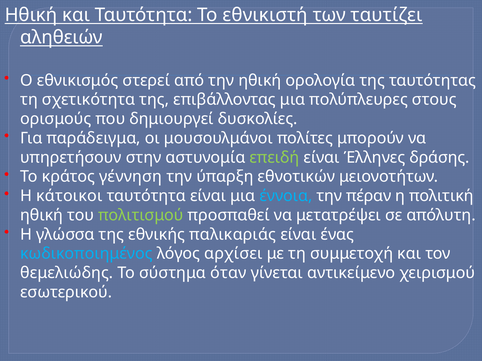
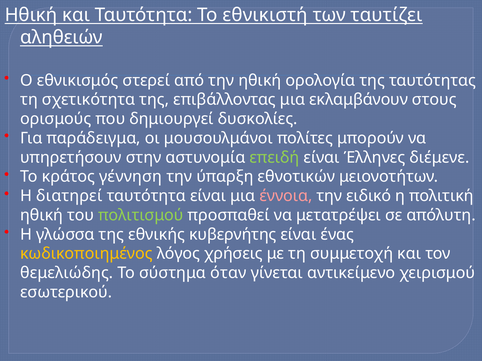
πολύπλευρες: πολύπλευρες -> εκλαμβάνουν (359, 100)
δράσης: δράσης -> διέμενε (439, 158)
κάτοικοι: κάτοικοι -> διατηρεί (69, 196)
έννοια colour: light blue -> pink (286, 196)
πέραν: πέραν -> ειδικό (369, 196)
παλικαριάς: παλικαριάς -> κυβερνήτης (233, 235)
κωδικοποιημένος colour: light blue -> yellow (86, 254)
αρχίσει: αρχίσει -> χρήσεις (233, 254)
